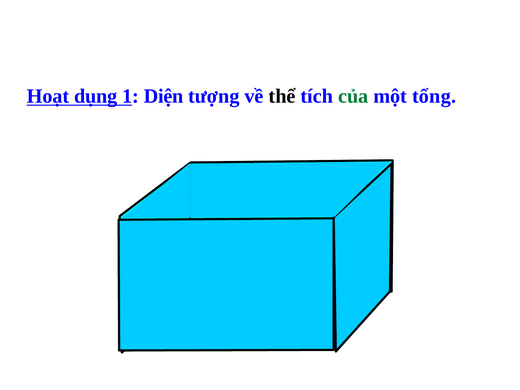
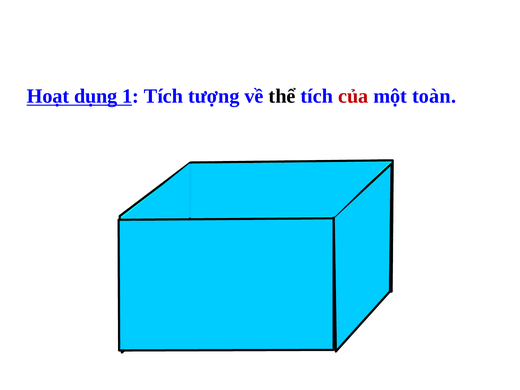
1 Diện: Diện -> Tích (164, 96)
của colour: green -> red (353, 96)
tổng: tổng -> toàn (434, 96)
